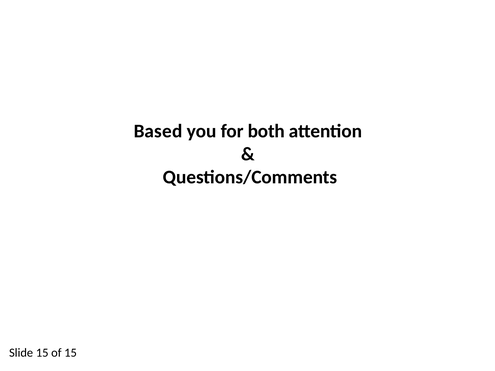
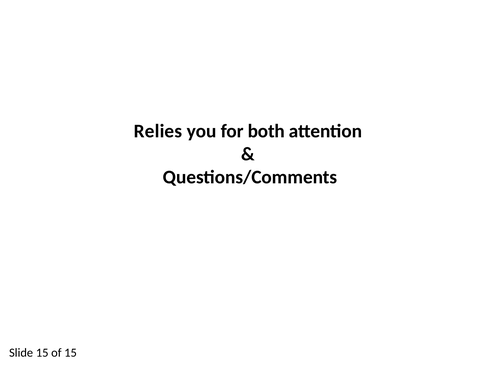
Based: Based -> Relies (158, 131)
